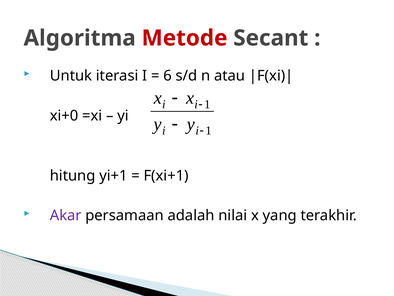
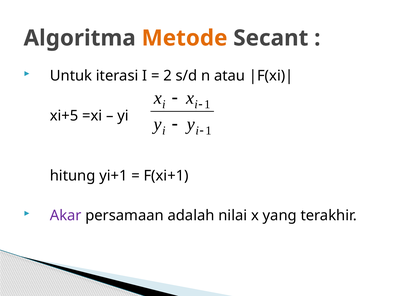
Metode colour: red -> orange (185, 38)
6: 6 -> 2 (168, 76)
xi+0: xi+0 -> xi+5 (64, 116)
